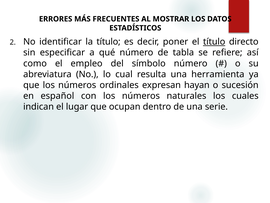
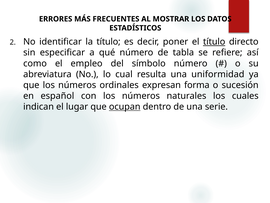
herramienta: herramienta -> uniformidad (218, 74)
hayan: hayan -> forma (197, 85)
ocupan underline: none -> present (125, 106)
